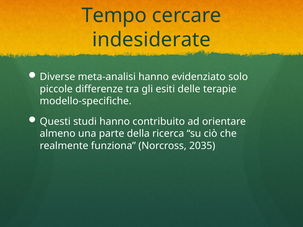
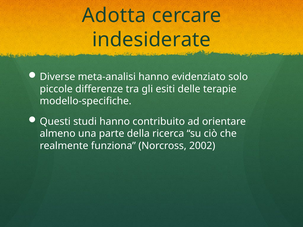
Tempo: Tempo -> Adotta (114, 15)
2035: 2035 -> 2002 (202, 146)
